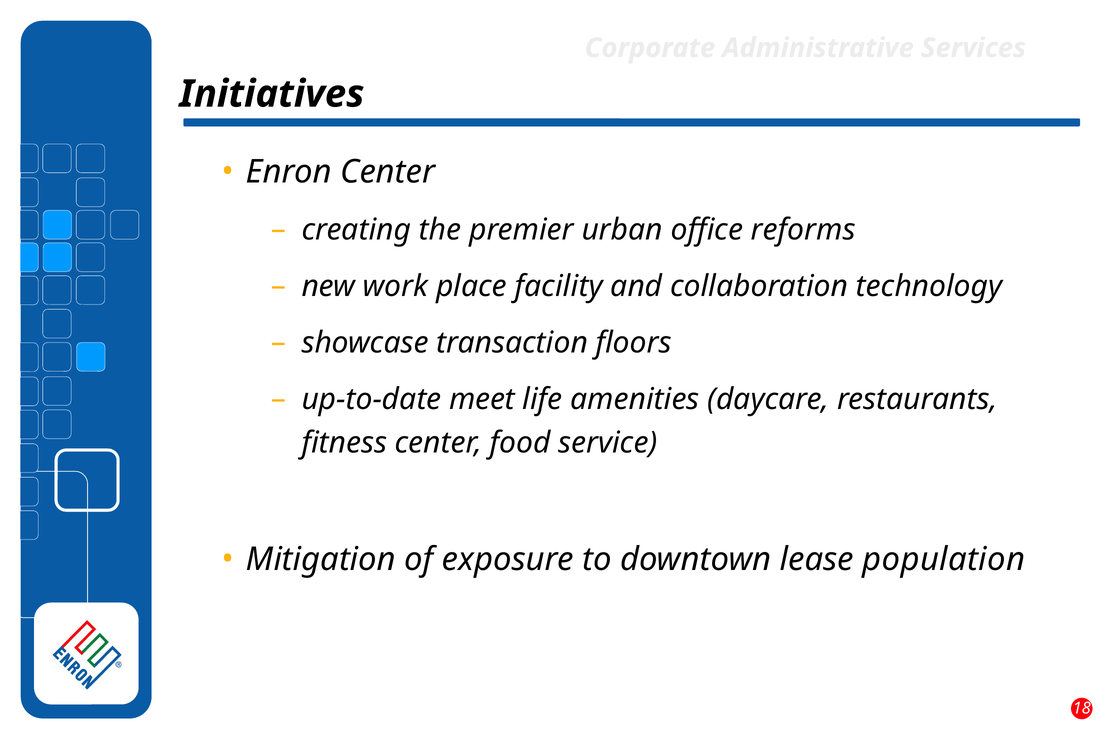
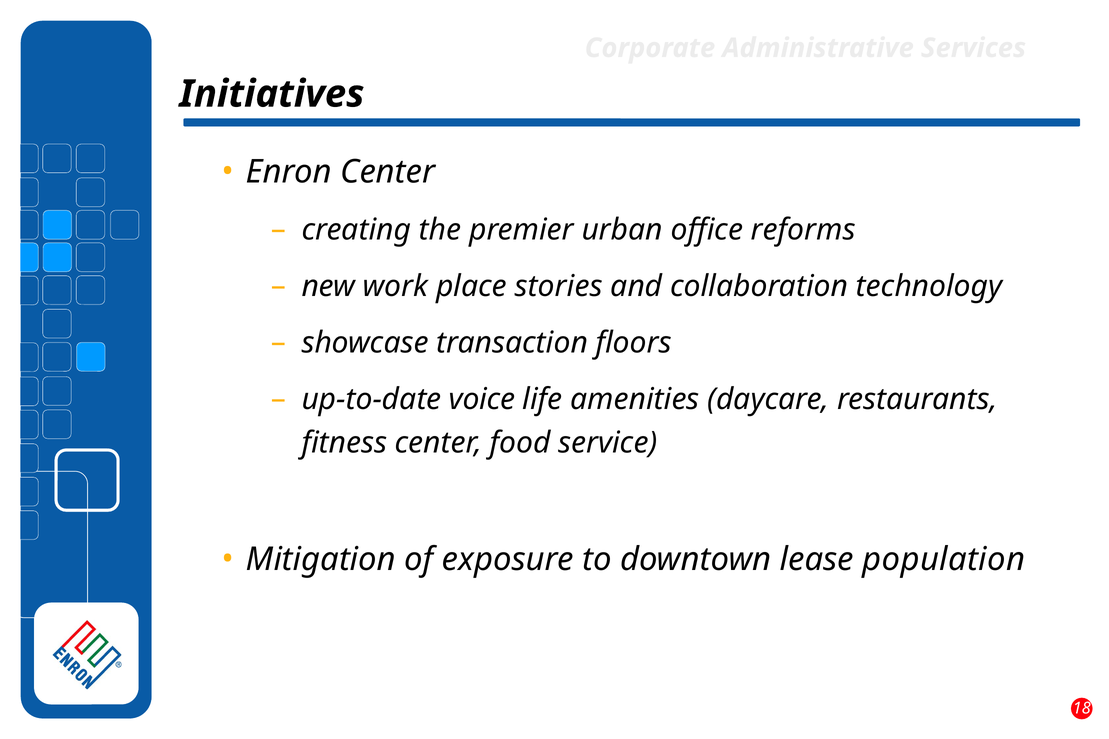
facility: facility -> stories (559, 286)
meet: meet -> voice (482, 399)
